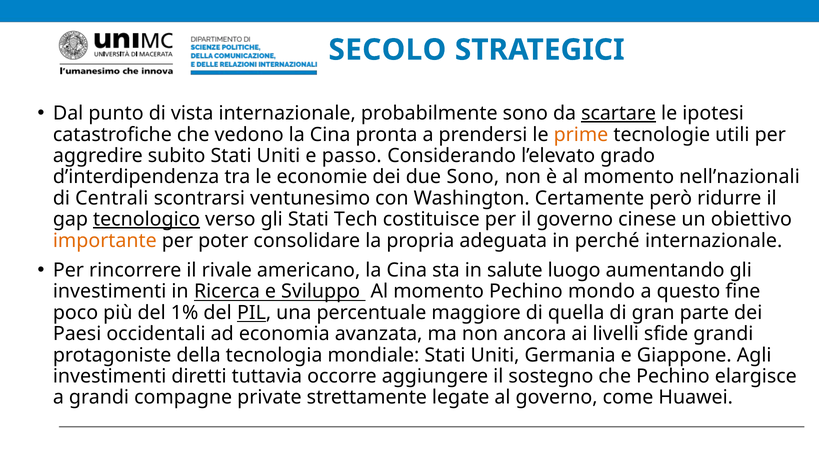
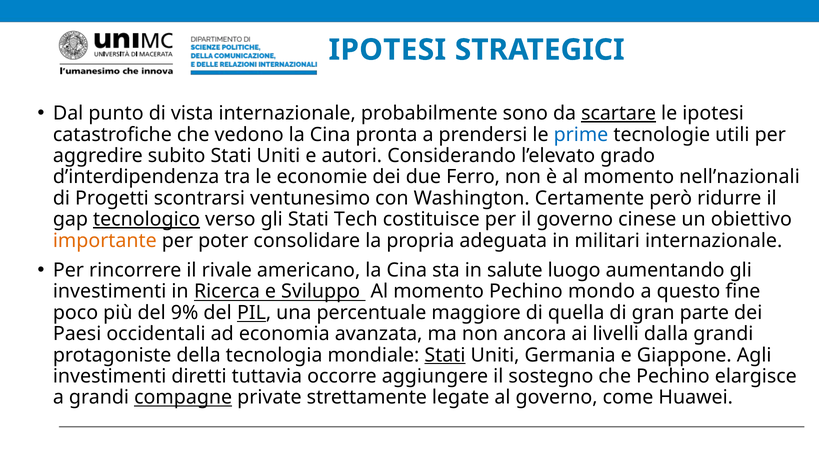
SECOLO: SECOLO -> IPOTESI (387, 50)
prime colour: orange -> blue (581, 134)
passo: passo -> autori (352, 156)
due Sono: Sono -> Ferro (473, 177)
Centrali: Centrali -> Progetti (112, 198)
perché: perché -> militari (607, 240)
1%: 1% -> 9% (185, 312)
sfide: sfide -> dalla (666, 334)
Stati underline: none -> present (445, 355)
compagne underline: none -> present (183, 397)
